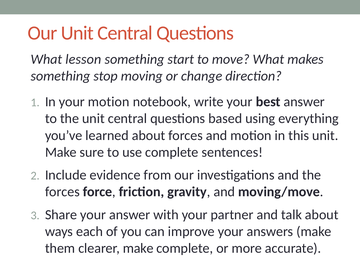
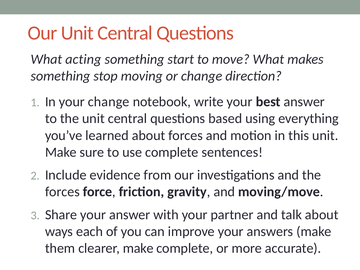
lesson: lesson -> acting (83, 59)
your motion: motion -> change (109, 102)
